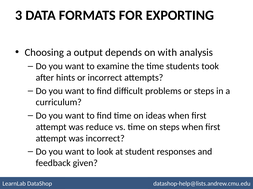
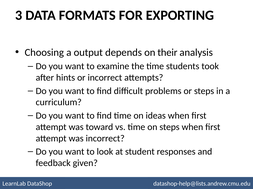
with: with -> their (167, 53)
reduce: reduce -> toward (99, 127)
